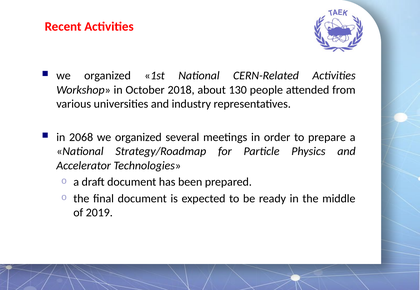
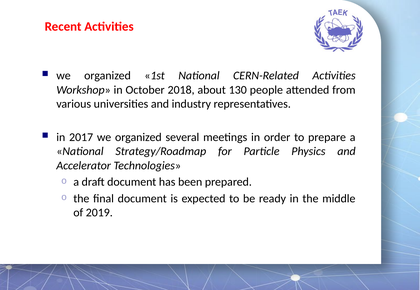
2068: 2068 -> 2017 (81, 137)
